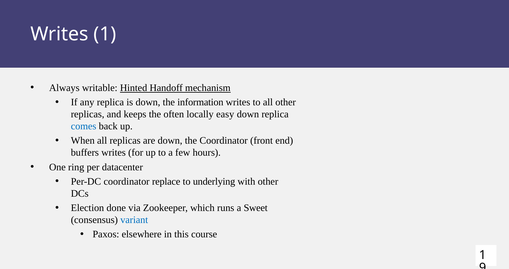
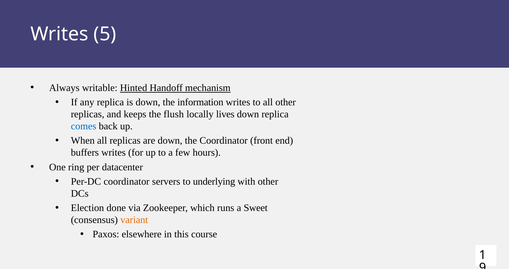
Writes 1: 1 -> 5 (105, 34)
often: often -> flush (174, 114)
easy: easy -> lives (225, 114)
replace: replace -> servers (166, 181)
variant colour: blue -> orange (134, 220)
